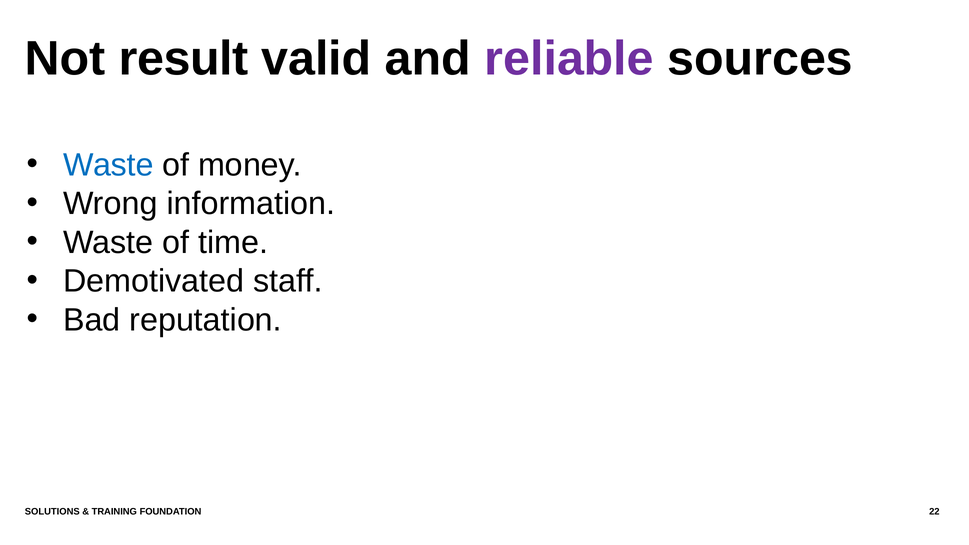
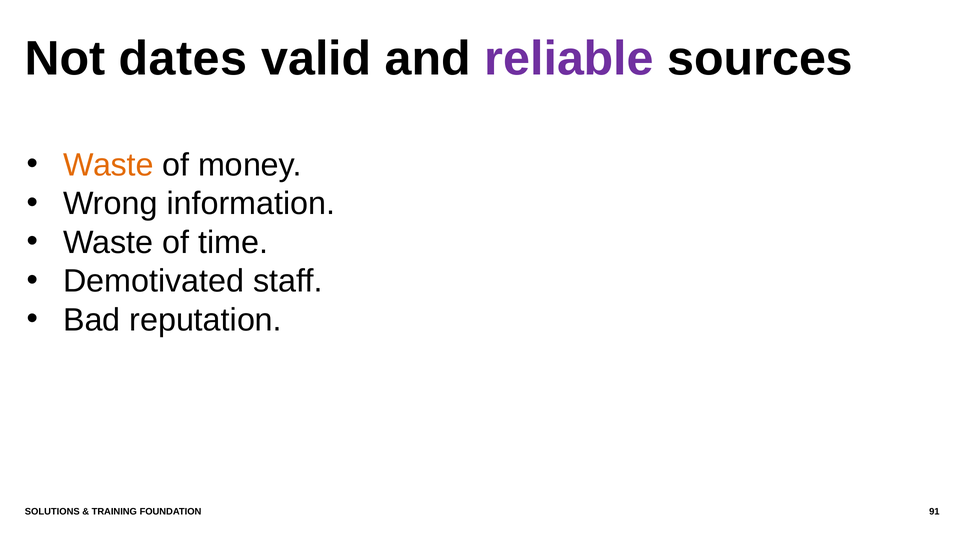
result: result -> dates (183, 59)
Waste colour: blue -> orange (108, 165)
22: 22 -> 91 (934, 511)
